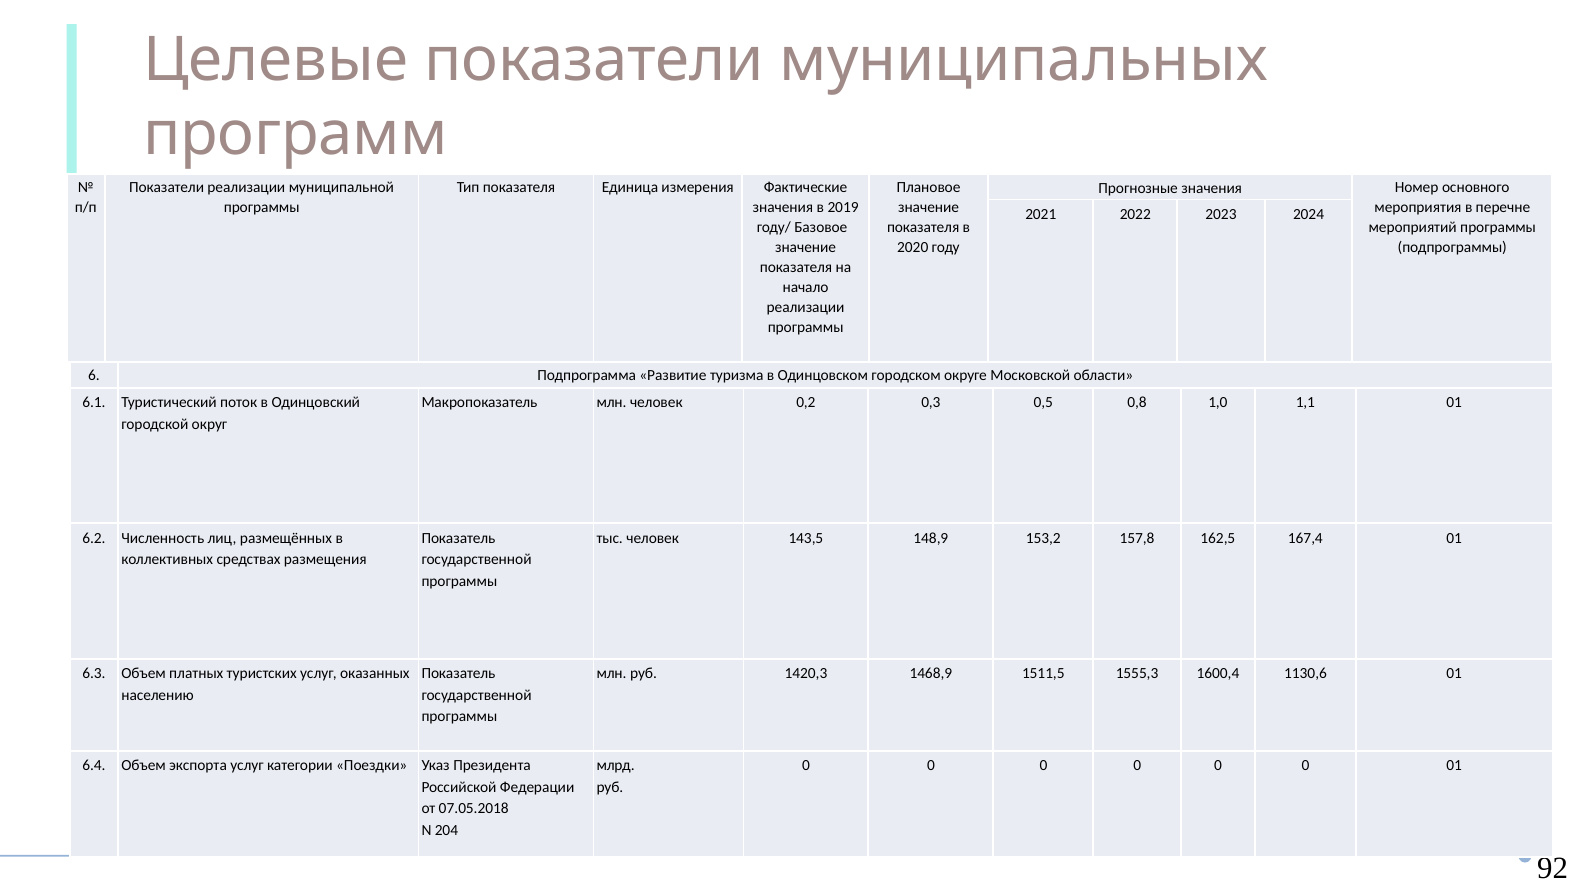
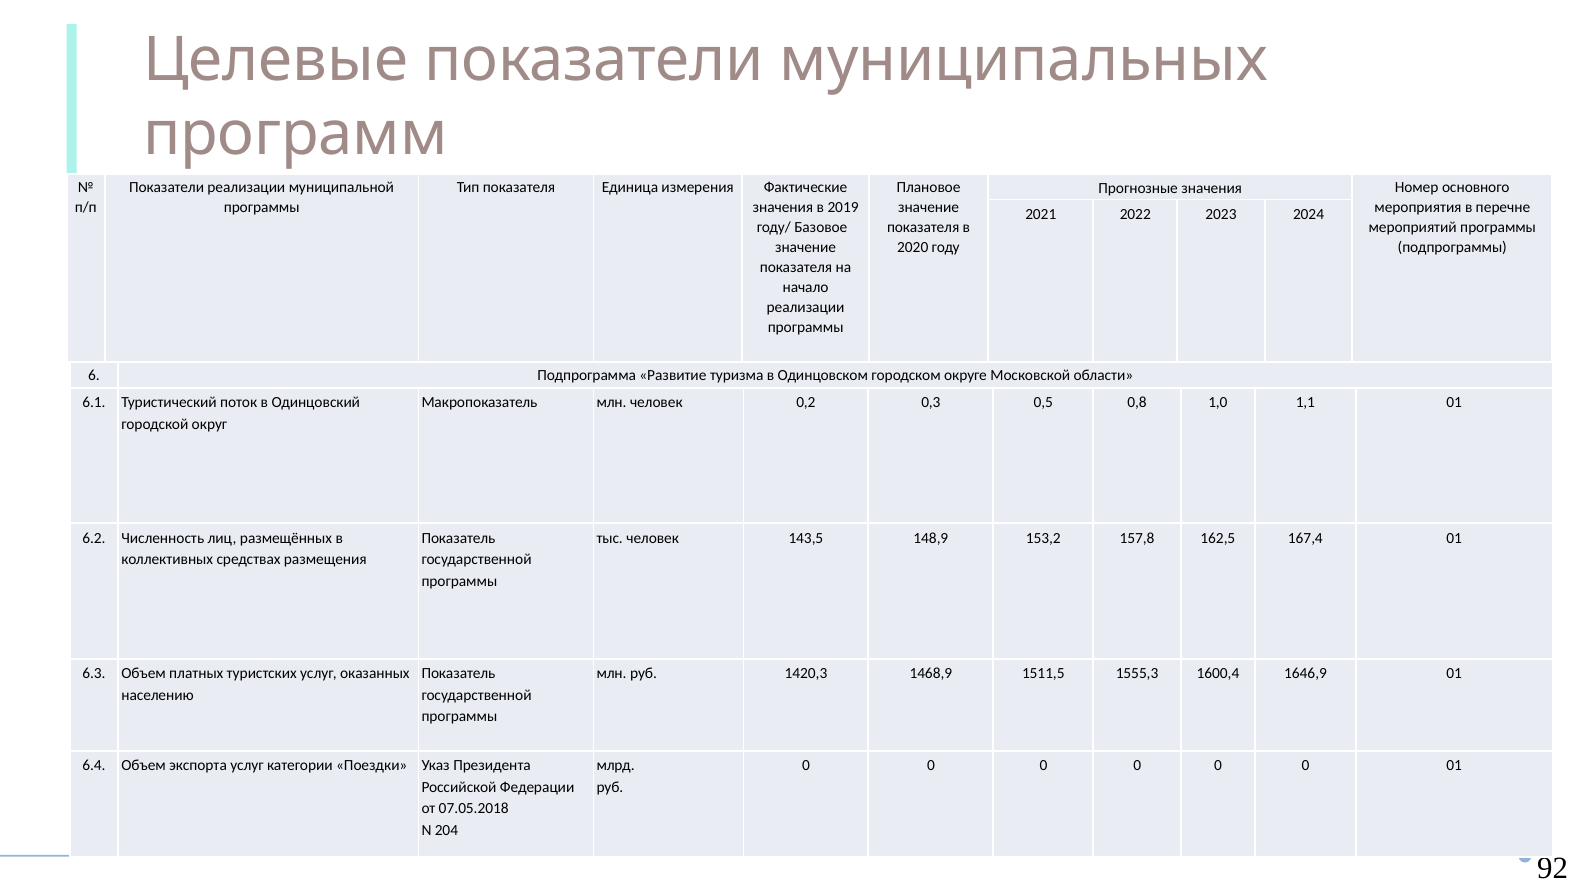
1130,6: 1130,6 -> 1646,9 (1306, 673)
